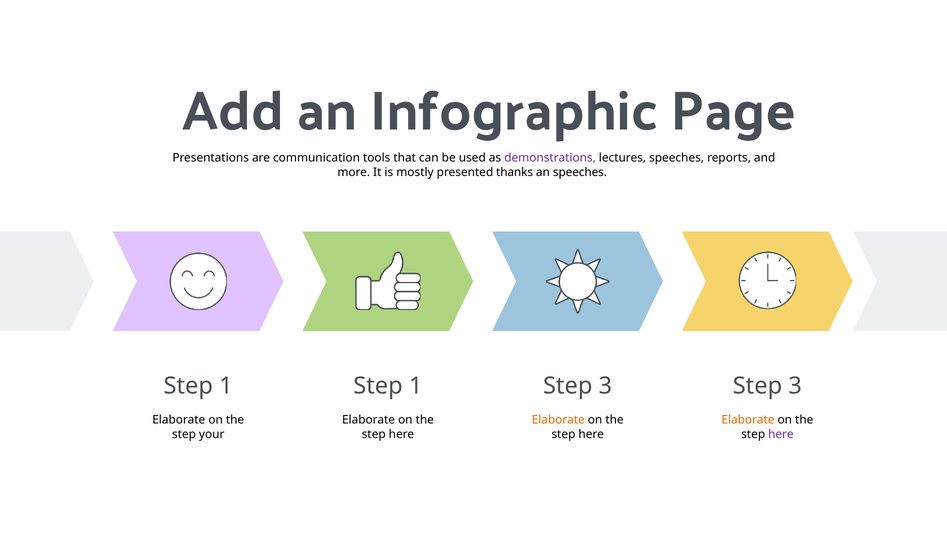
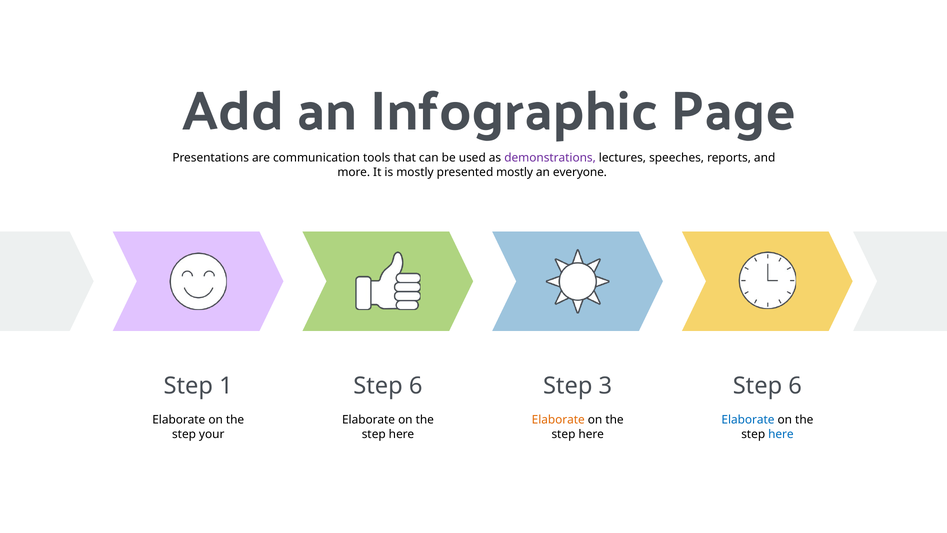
presented thanks: thanks -> mostly (515, 172)
an speeches: speeches -> everyone (580, 172)
1 Step 1: 1 -> 6 (416, 386)
3 Step 3: 3 -> 6 (795, 386)
Elaborate colour: orange -> blue (748, 420)
here colour: purple -> blue (781, 434)
